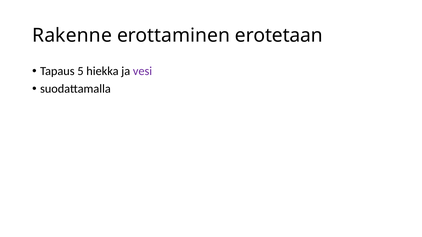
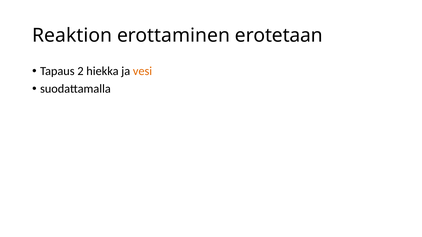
Rakenne: Rakenne -> Reaktion (72, 35)
5: 5 -> 2 (80, 71)
vesi colour: purple -> orange (143, 71)
